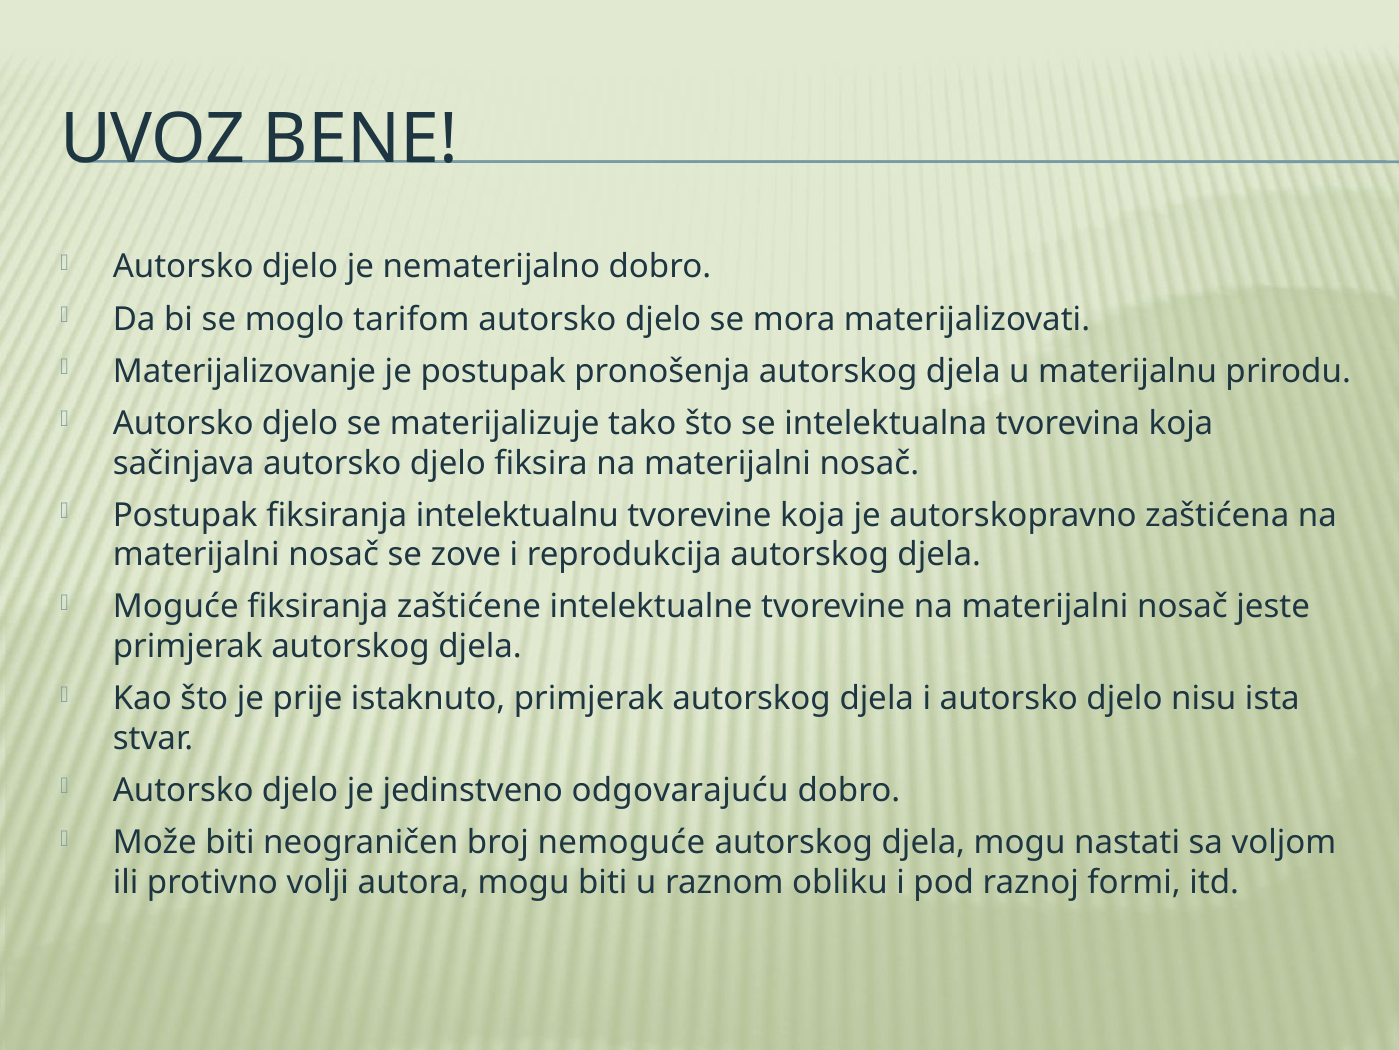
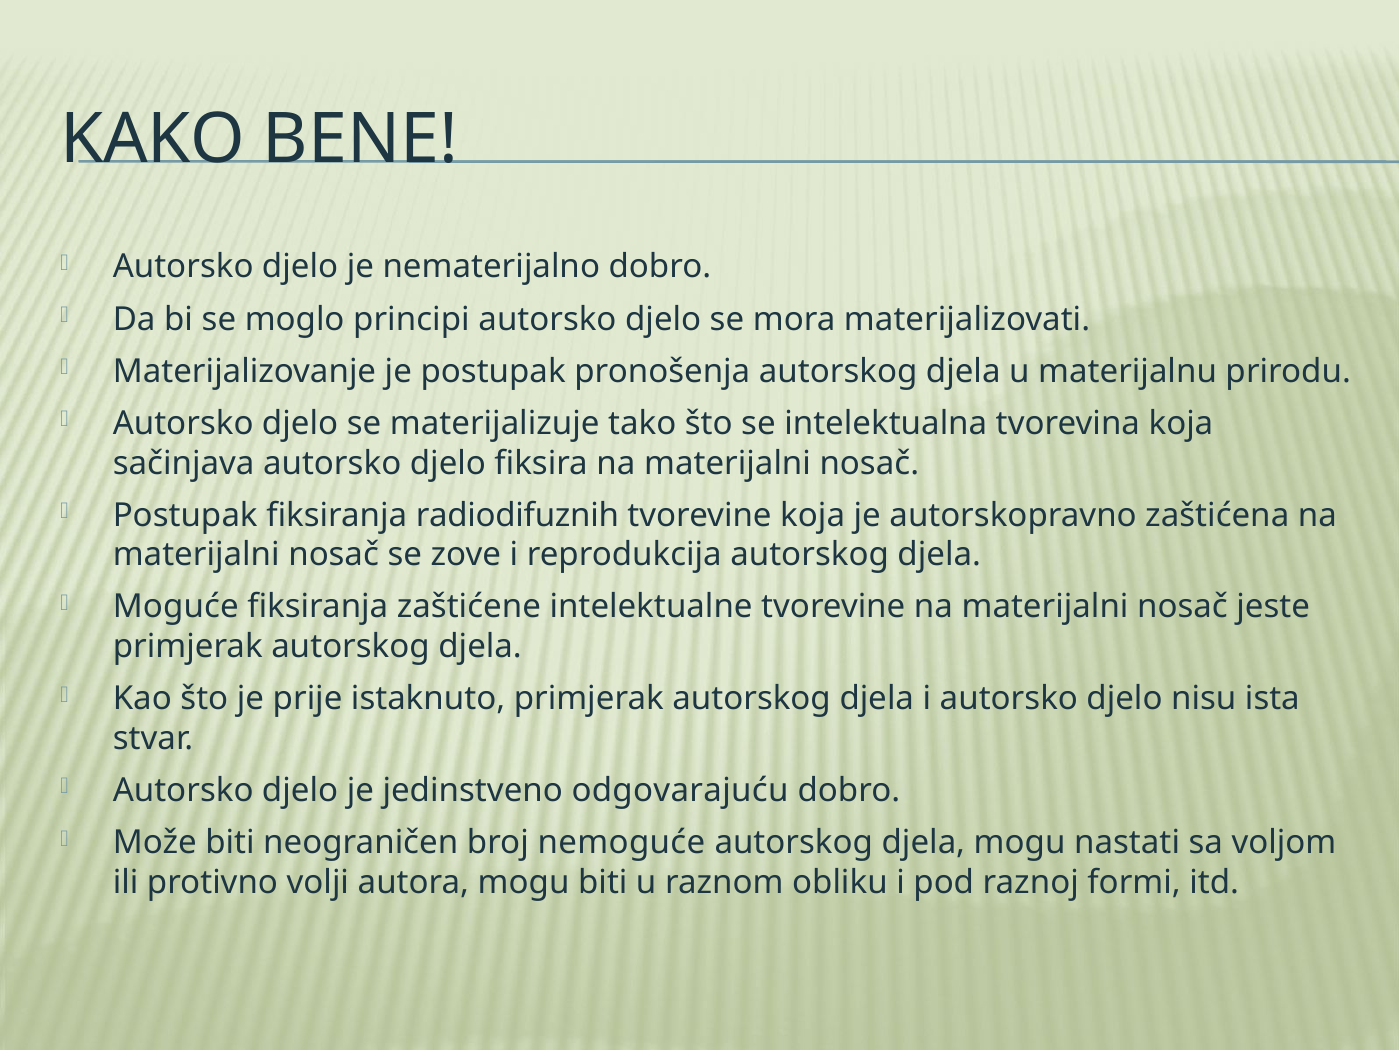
UVOZ: UVOZ -> KAKO (153, 139)
tarifom: tarifom -> principi (411, 319)
intelektualnu: intelektualnu -> radiodifuznih (517, 515)
